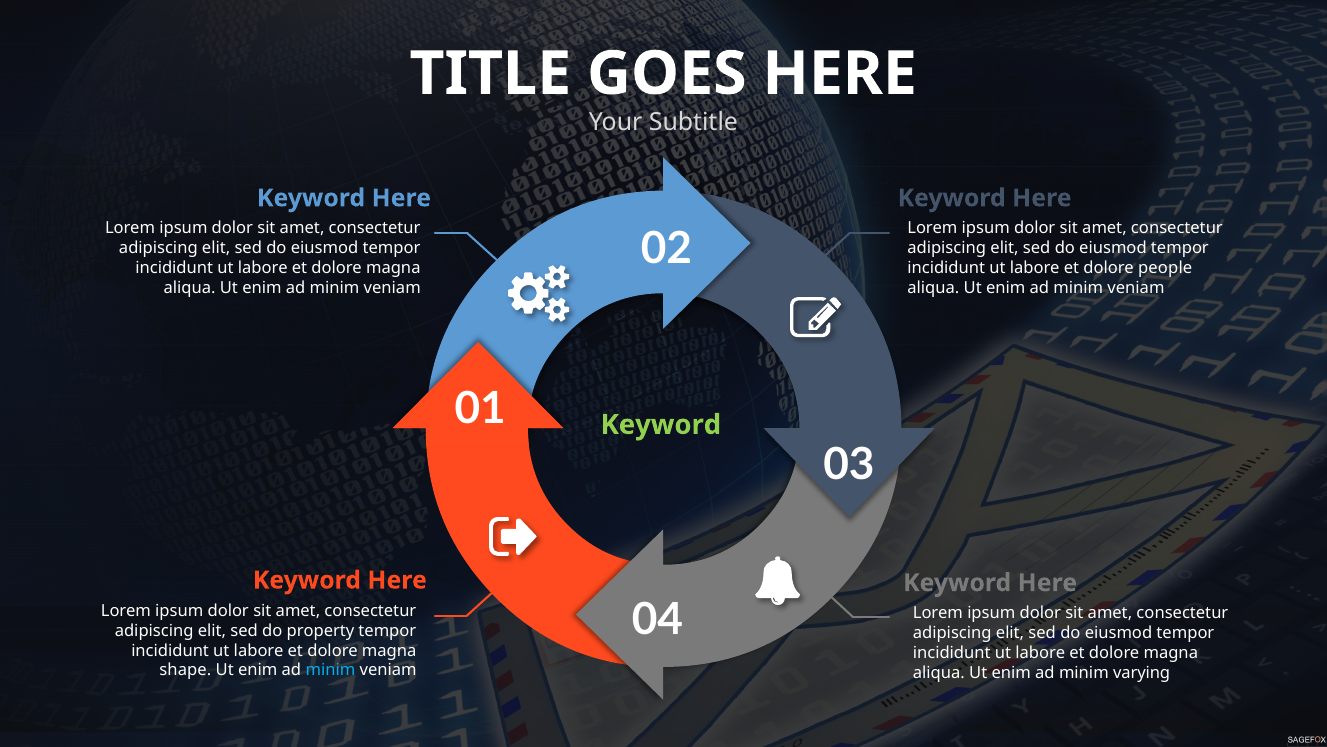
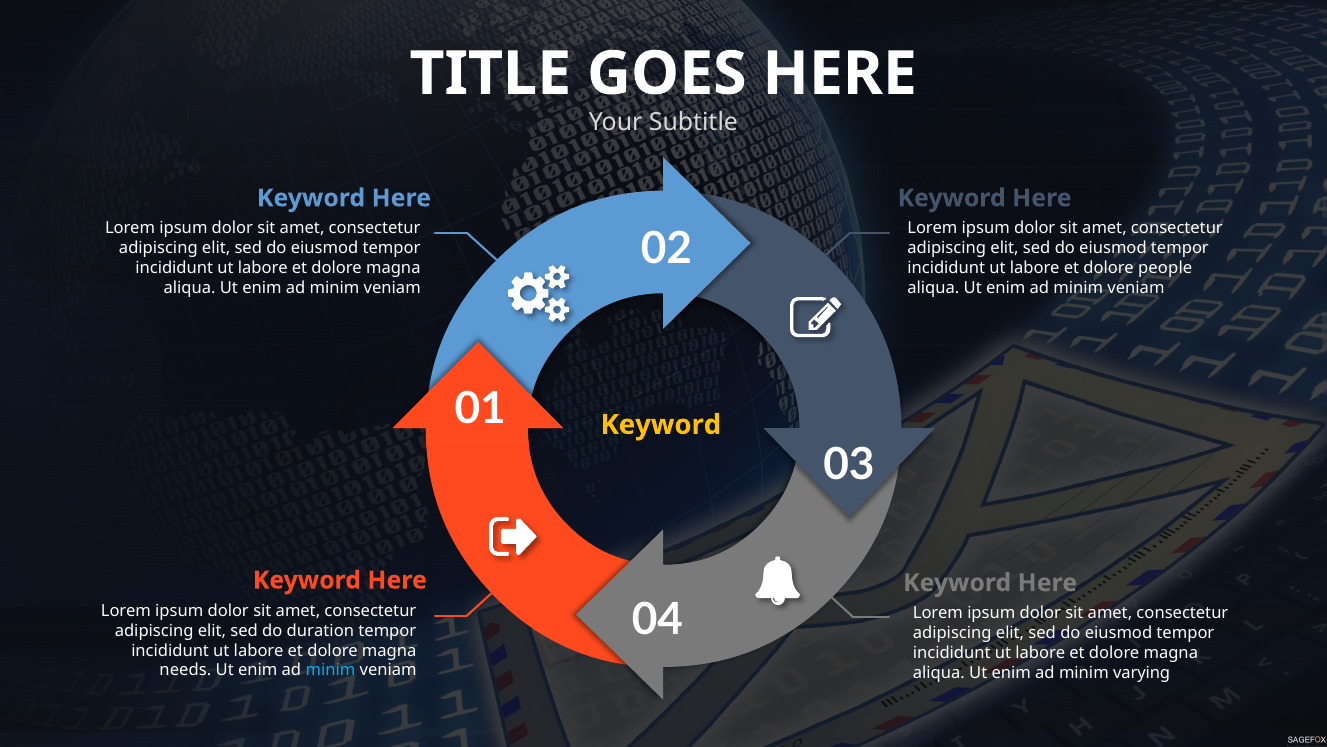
Keyword colour: light green -> yellow (661, 424)
property: property -> duration (320, 630)
shape: shape -> needs (185, 670)
